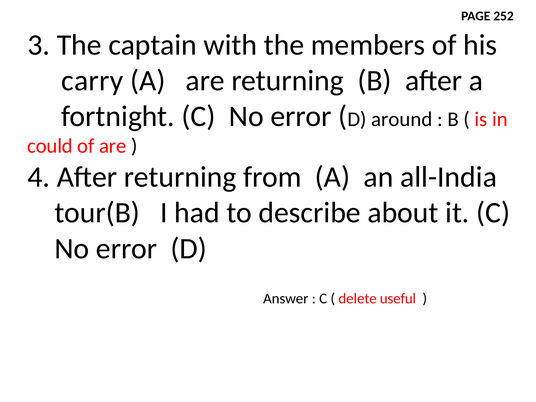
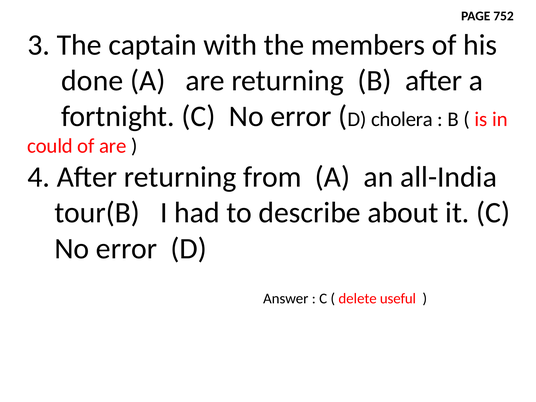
252: 252 -> 752 (504, 16)
carry: carry -> done (92, 81)
around: around -> cholera (402, 119)
